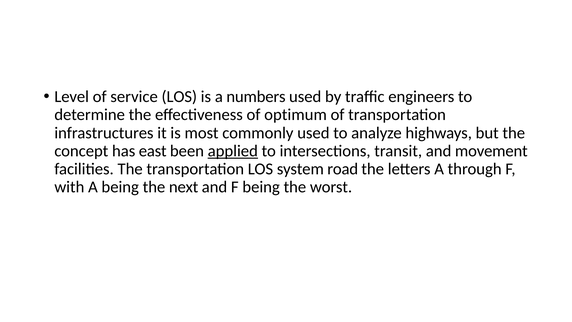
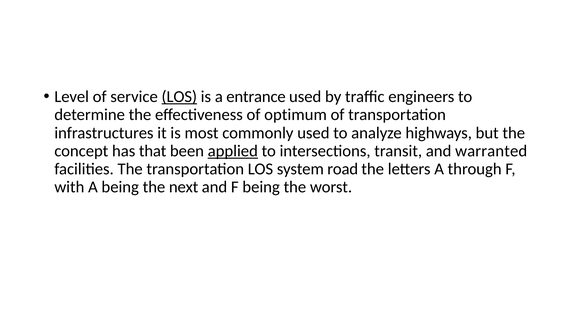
LOS underline: none -> present (179, 97)
numbers: numbers -> entrance (256, 97)
east: east -> that (153, 151)
movement: movement -> warranted (491, 151)
